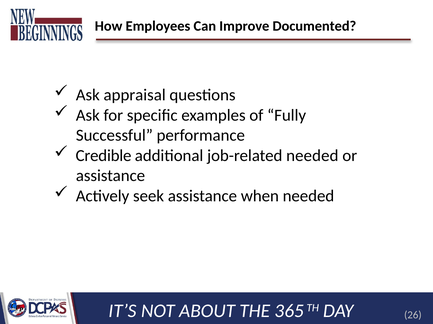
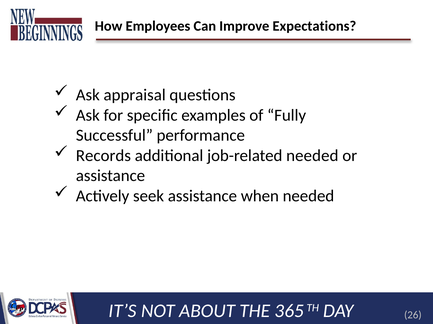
Documented: Documented -> Expectations (314, 26)
Credible: Credible -> Records (103, 156)
